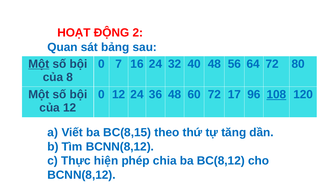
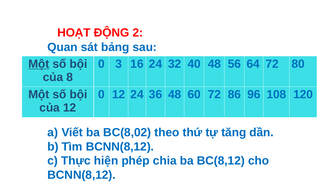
7: 7 -> 3 (119, 64)
17: 17 -> 86 (234, 95)
108 underline: present -> none (276, 95)
BC(8,15: BC(8,15 -> BC(8,02 (127, 132)
